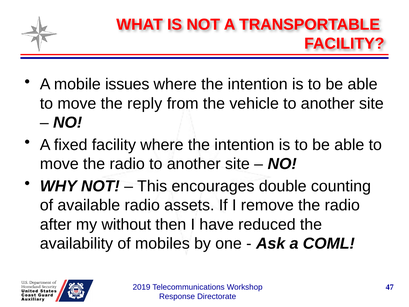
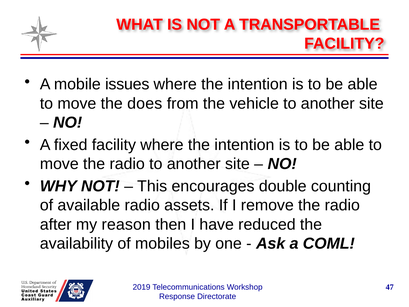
reply: reply -> does (145, 103)
without: without -> reason (126, 224)
